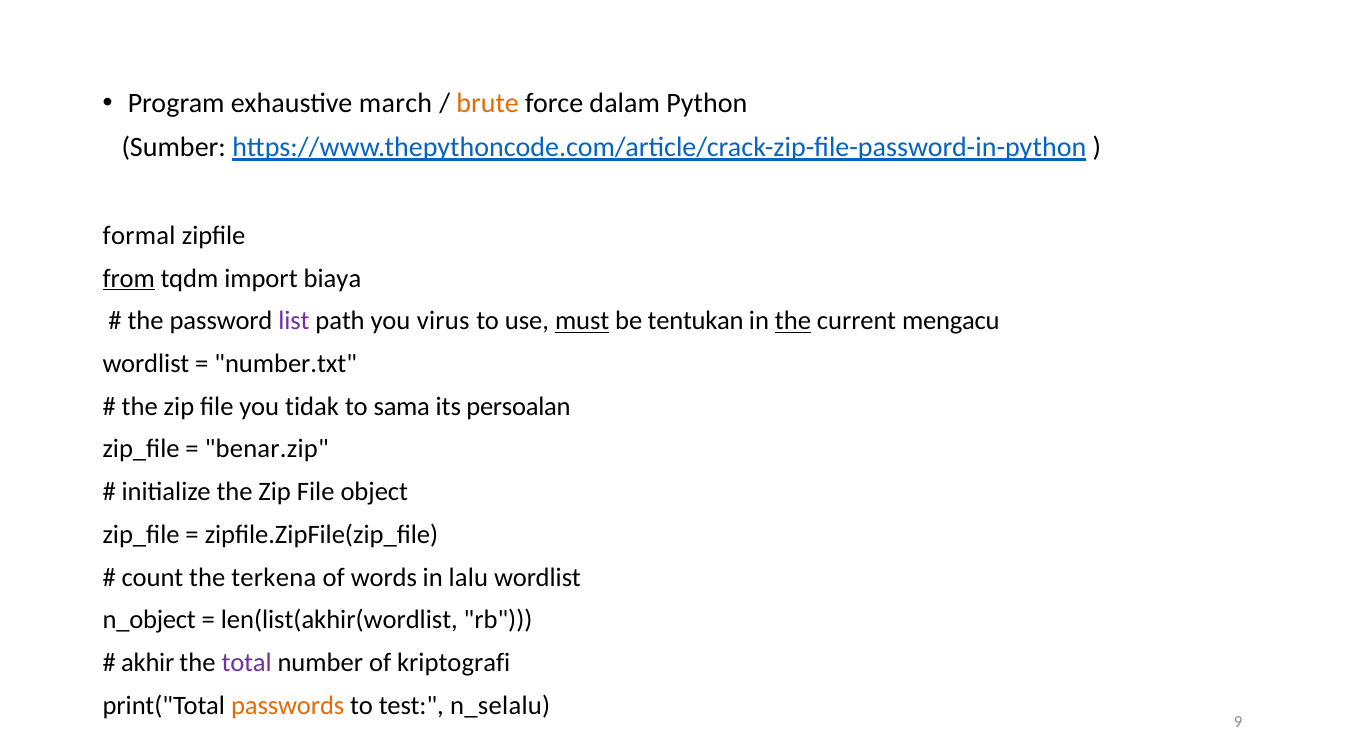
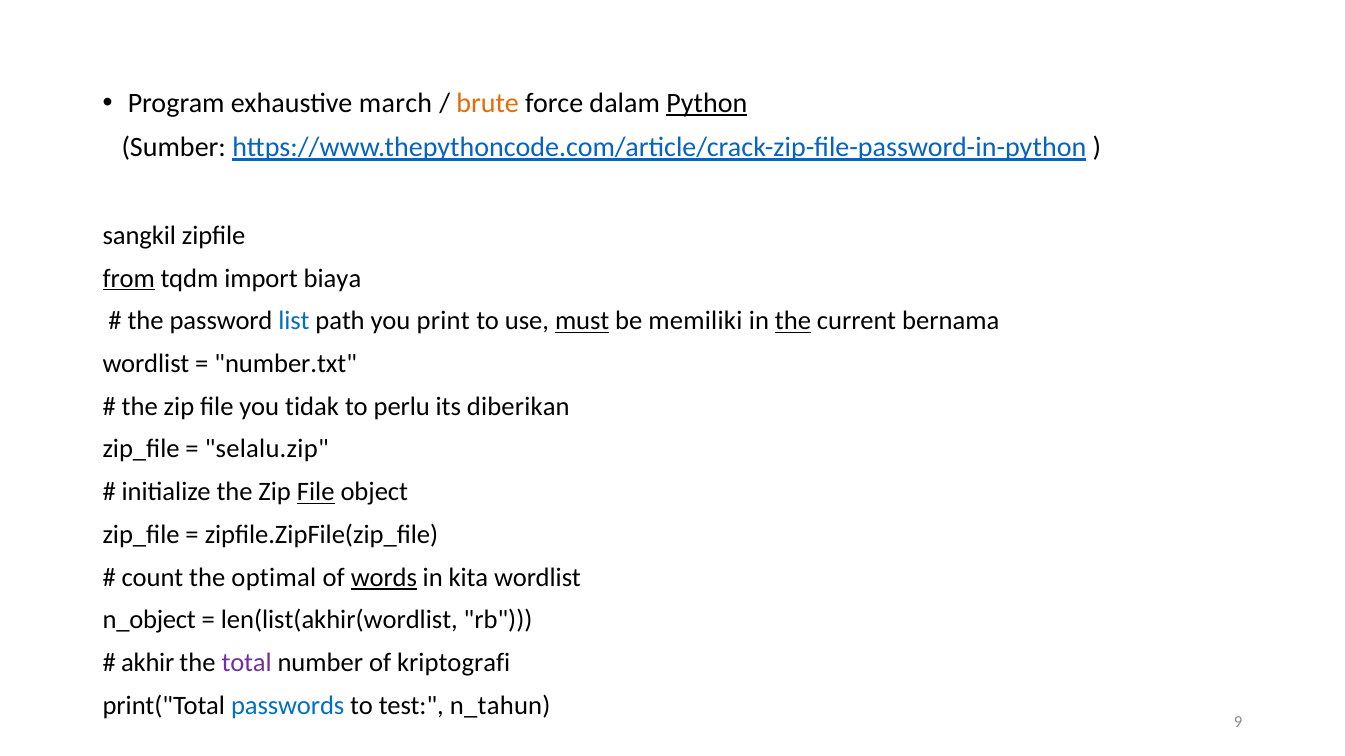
Python underline: none -> present (707, 103)
formal: formal -> sangkil (139, 236)
list colour: purple -> blue (294, 321)
virus: virus -> print (443, 321)
tentukan: tentukan -> memiliki (695, 321)
mengacu: mengacu -> bernama (951, 321)
sama: sama -> perlu (402, 407)
persoalan: persoalan -> diberikan (518, 407)
benar.zip: benar.zip -> selalu.zip (267, 450)
File underline: none -> present (316, 492)
terkena: terkena -> optimal (274, 578)
words underline: none -> present (384, 578)
lalu: lalu -> kita (468, 578)
passwords colour: orange -> blue (288, 706)
n_selalu: n_selalu -> n_tahun (500, 706)
